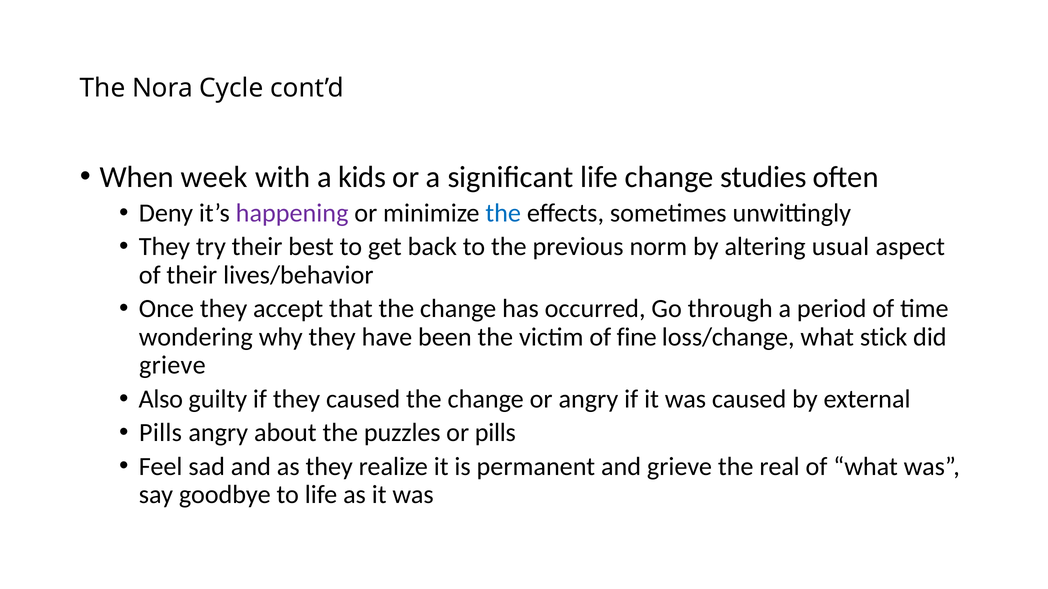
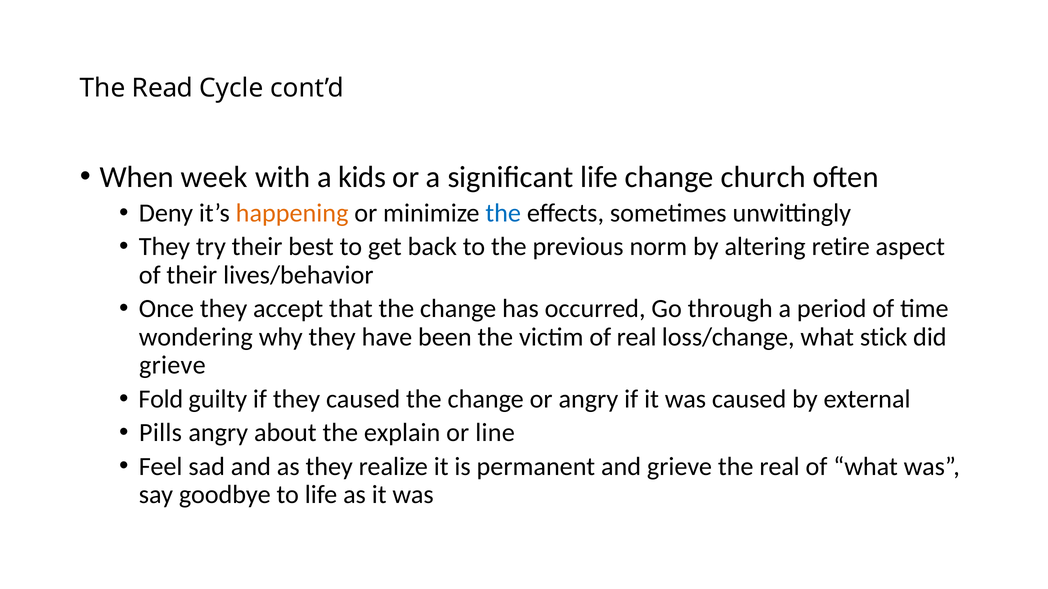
Nora: Nora -> Read (163, 88)
studies: studies -> church (763, 177)
happening colour: purple -> orange (292, 213)
usual: usual -> retire (841, 247)
of fine: fine -> real (637, 337)
Also: Also -> Fold (161, 399)
puzzles: puzzles -> explain (402, 433)
or pills: pills -> line (495, 433)
